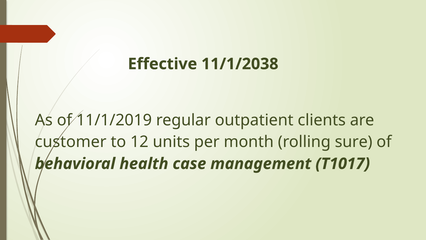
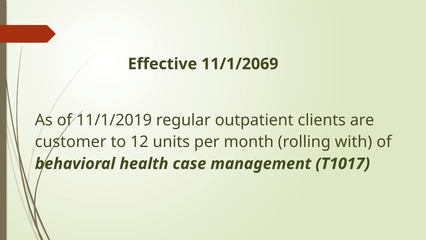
11/1/2038: 11/1/2038 -> 11/1/2069 (240, 64)
sure: sure -> with (354, 142)
